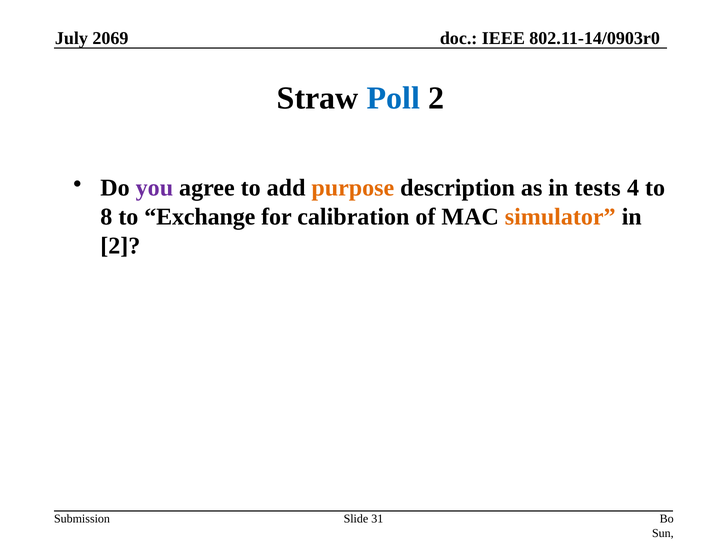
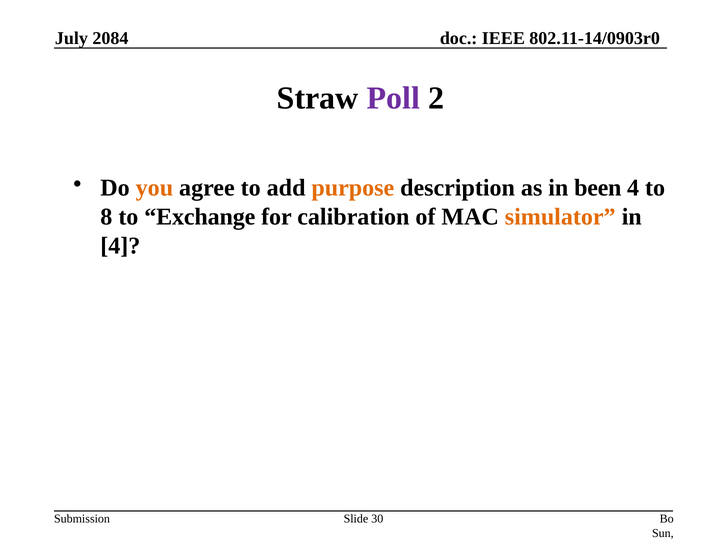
2069: 2069 -> 2084 (110, 38)
Poll colour: blue -> purple (393, 98)
you colour: purple -> orange (154, 188)
tests: tests -> been (598, 188)
2: 2 -> 4 (120, 246)
31: 31 -> 30 (377, 519)
